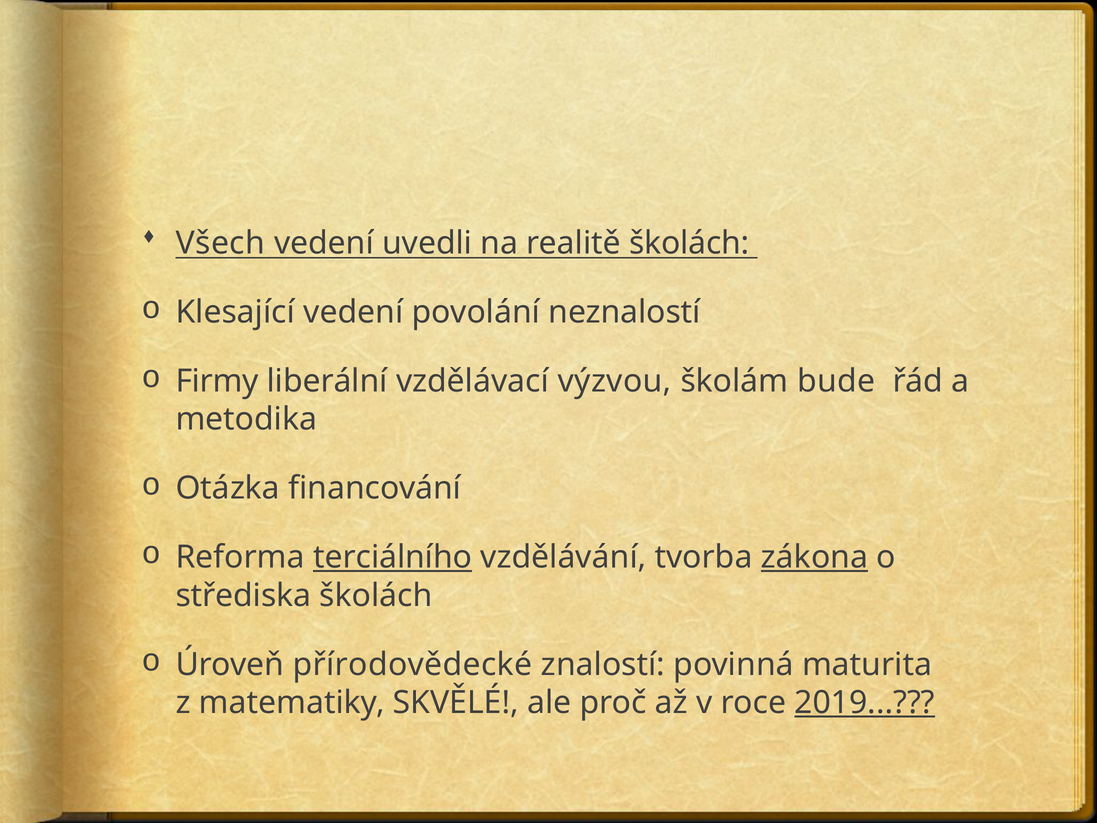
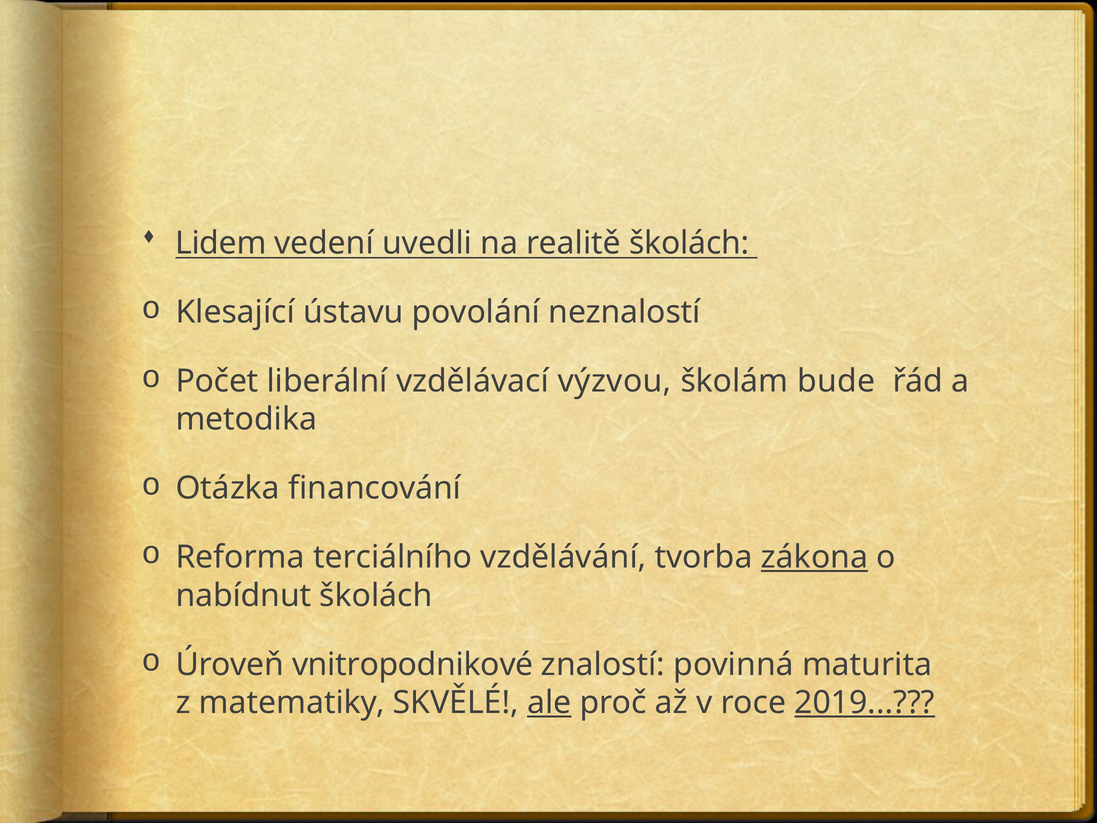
Všech: Všech -> Lidem (221, 243)
Klesající vedení: vedení -> ústavu (353, 312)
Firmy: Firmy -> Počet (217, 381)
terciálního underline: present -> none (393, 557)
střediska: střediska -> nabídnut (243, 595)
přírodovědecké: přírodovědecké -> vnitropodnikové (413, 664)
ale underline: none -> present (549, 703)
